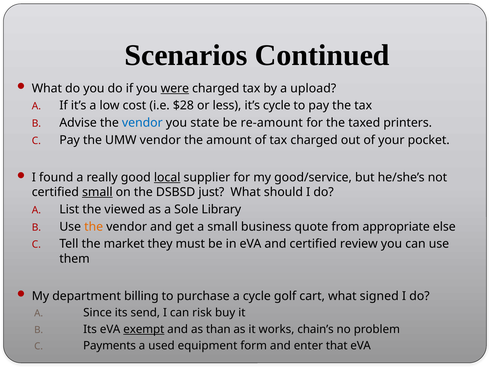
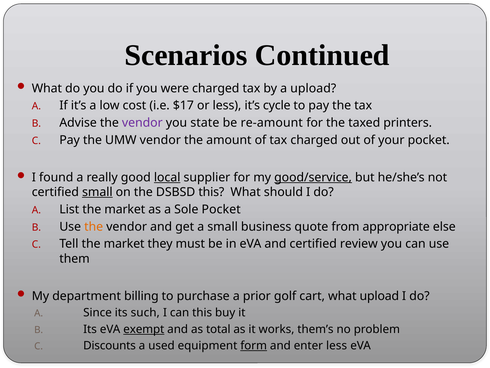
were underline: present -> none (175, 88)
$28: $28 -> $17 (183, 105)
vendor colour: blue -> purple (142, 123)
good/service underline: none -> present (313, 177)
DSBSD just: just -> this (211, 192)
List the viewed: viewed -> market (125, 209)
Sole Library: Library -> Pocket (221, 209)
a cycle: cycle -> prior (257, 296)
what signed: signed -> upload (379, 296)
send: send -> such (145, 312)
can risk: risk -> this (202, 312)
than: than -> total (218, 329)
chain’s: chain’s -> them’s (315, 329)
Payments: Payments -> Discounts (110, 345)
form underline: none -> present (254, 345)
enter that: that -> less (337, 345)
